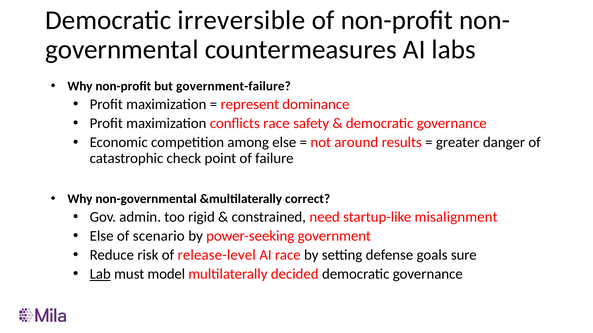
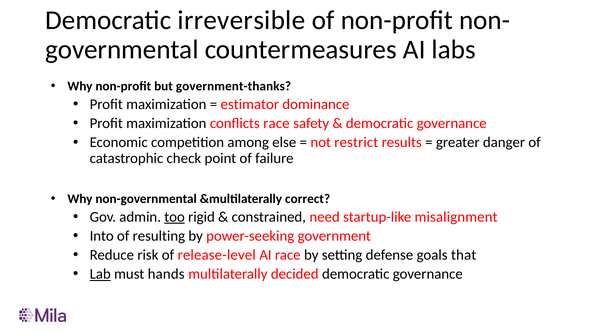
government-failure: government-failure -> government-thanks (233, 86)
represent: represent -> estimator (250, 104)
around: around -> restrict (356, 143)
too underline: none -> present (175, 217)
Else: Else -> Into (102, 236)
scenario: scenario -> resulting (159, 236)
sure: sure -> that (464, 255)
model: model -> hands (166, 274)
